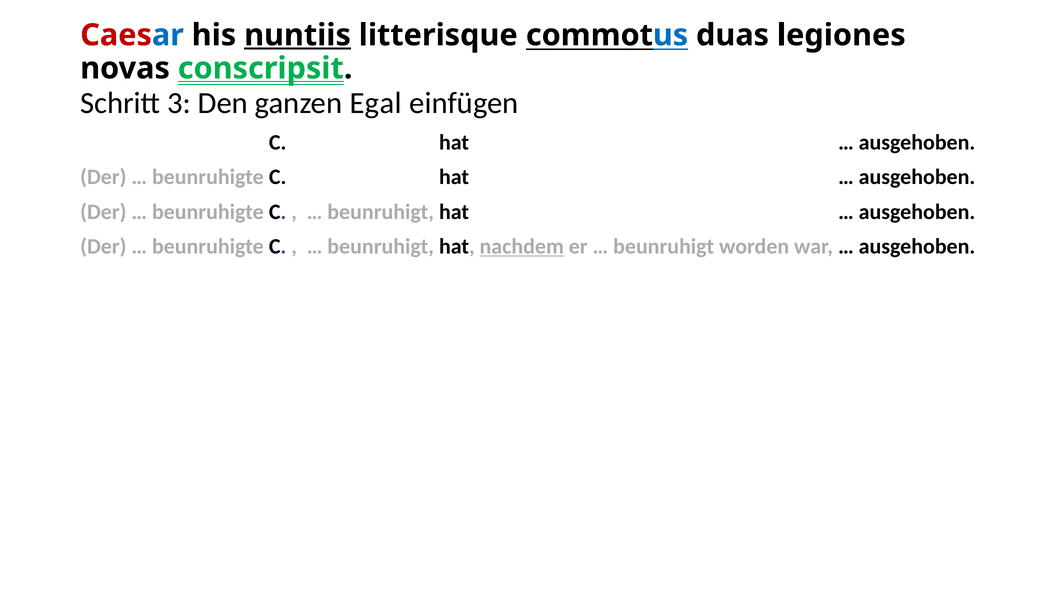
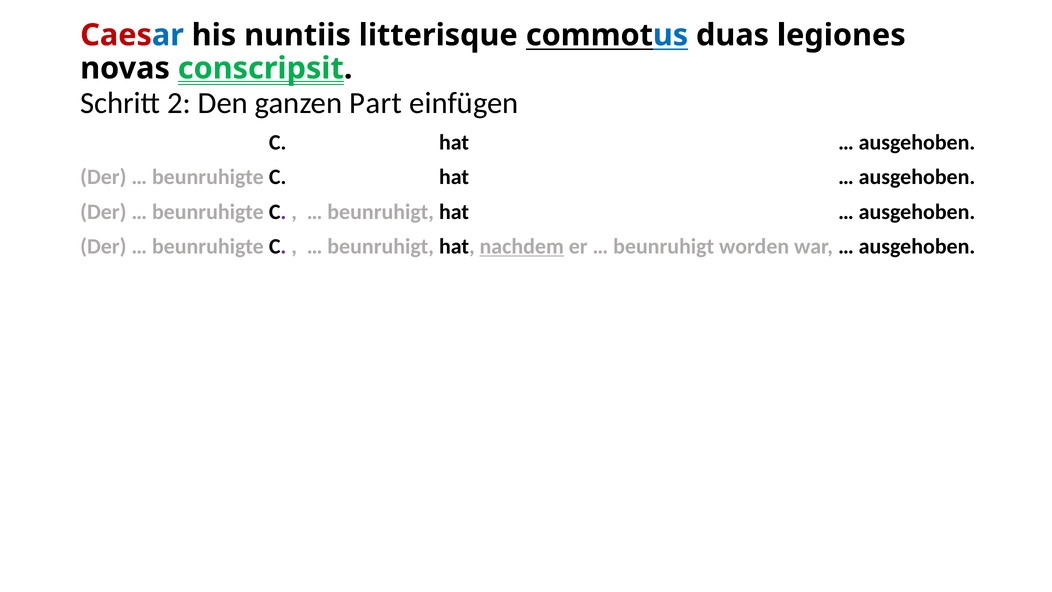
nuntiis underline: present -> none (298, 35)
3: 3 -> 2 (179, 103)
Egal: Egal -> Part (376, 103)
